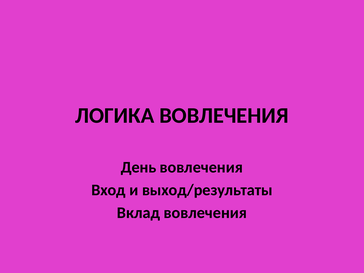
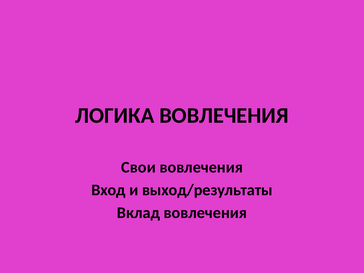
День: День -> Свои (138, 167)
